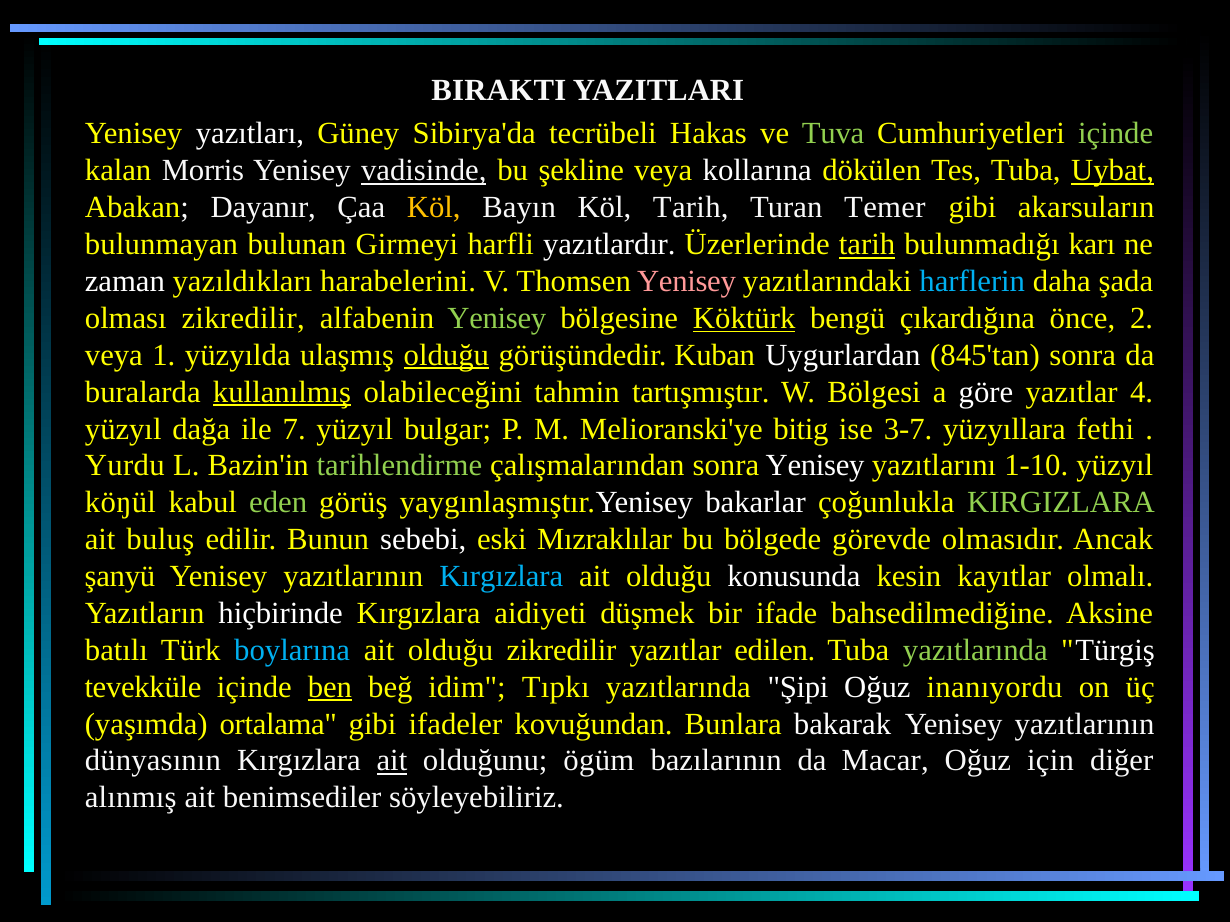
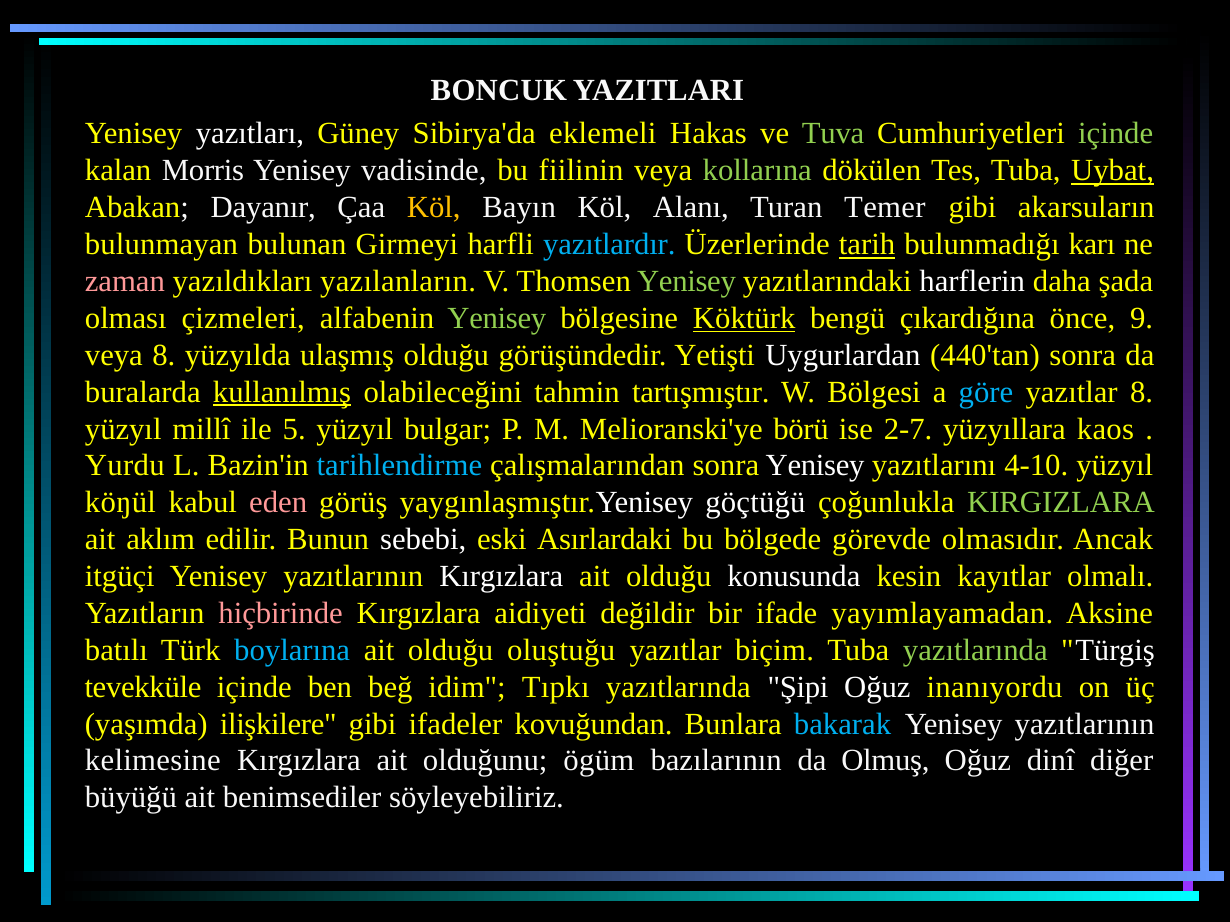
BIRAKTI: BIRAKTI -> BONCUK (499, 91)
tecrübeli: tecrübeli -> eklemeli (603, 134)
vadisinde underline: present -> none (424, 171)
şekline: şekline -> fiilinin (581, 171)
kollarına colour: white -> light green (757, 171)
Köl Tarih: Tarih -> Alanı (691, 208)
yazıtlardır colour: white -> light blue (609, 245)
zaman colour: white -> pink (125, 282)
harabelerini: harabelerini -> yazılanların (398, 282)
Yenisey colour: pink -> light green (687, 282)
harflerin colour: light blue -> white (972, 282)
olması zikredilir: zikredilir -> çizmeleri (243, 318)
2: 2 -> 9 (1142, 318)
veya 1: 1 -> 8 (164, 355)
olduğu underline: present -> none (446, 355)
Kuban: Kuban -> Yetişti (715, 355)
845'tan: 845'tan -> 440'tan (985, 355)
göre colour: white -> light blue (986, 392)
yazıtlar 4: 4 -> 8 (1142, 392)
dağa: dağa -> millî (201, 429)
7: 7 -> 5 (294, 429)
bitig: bitig -> börü (801, 429)
3-7: 3-7 -> 2-7 (908, 429)
fethi: fethi -> kaos (1105, 429)
tarihlendirme colour: light green -> light blue (399, 466)
1-10: 1-10 -> 4-10 (1036, 466)
eden colour: light green -> pink (278, 503)
bakarlar: bakarlar -> göçtüğü (755, 503)
buluş: buluş -> aklım (161, 540)
Mızraklılar: Mızraklılar -> Asırlardaki (605, 540)
şanyü: şanyü -> itgüçi (120, 577)
Kırgızlara colour: light blue -> white (501, 577)
hiçbirinde colour: white -> pink (281, 614)
düşmek: düşmek -> değildir (647, 614)
bahsedilmediğine: bahsedilmediğine -> yayımlayamadan (942, 614)
olduğu zikredilir: zikredilir -> oluştuğu (561, 651)
edilen: edilen -> biçim (775, 651)
ben underline: present -> none (330, 687)
ortalama: ortalama -> ilişkilere (278, 724)
bakarak colour: white -> light blue (843, 724)
dünyasının: dünyasının -> kelimesine (153, 761)
ait underline: present -> none (392, 761)
Macar: Macar -> Olmuş (885, 761)
için: için -> dinî (1051, 761)
alınmış: alınmış -> büyüğü (131, 798)
